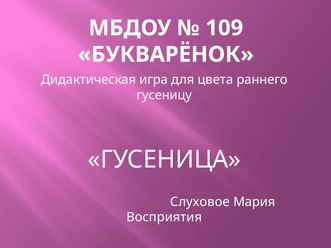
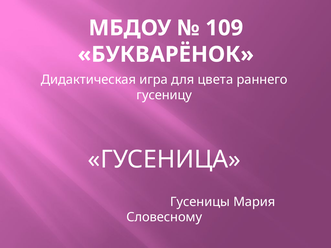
Слуховое: Слуховое -> Гусеницы (200, 202)
Восприятия: Восприятия -> Словесному (164, 217)
